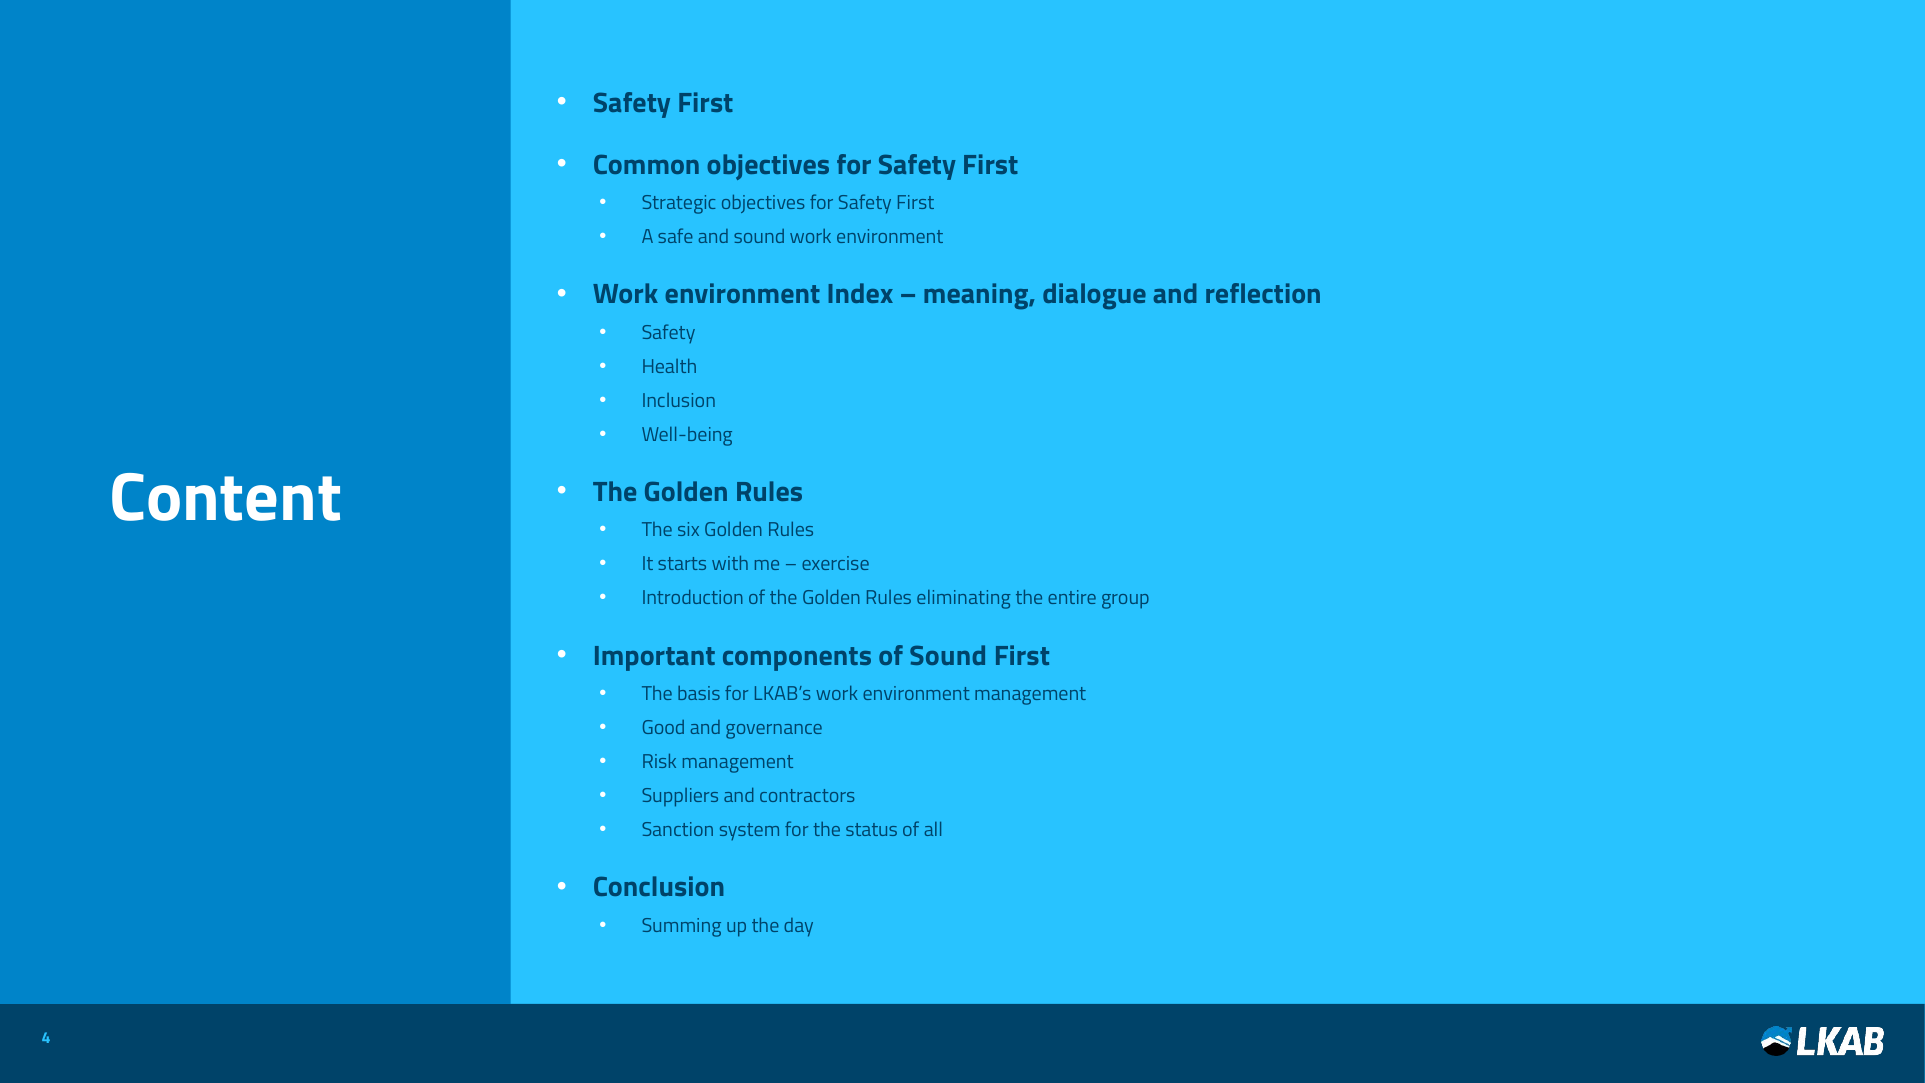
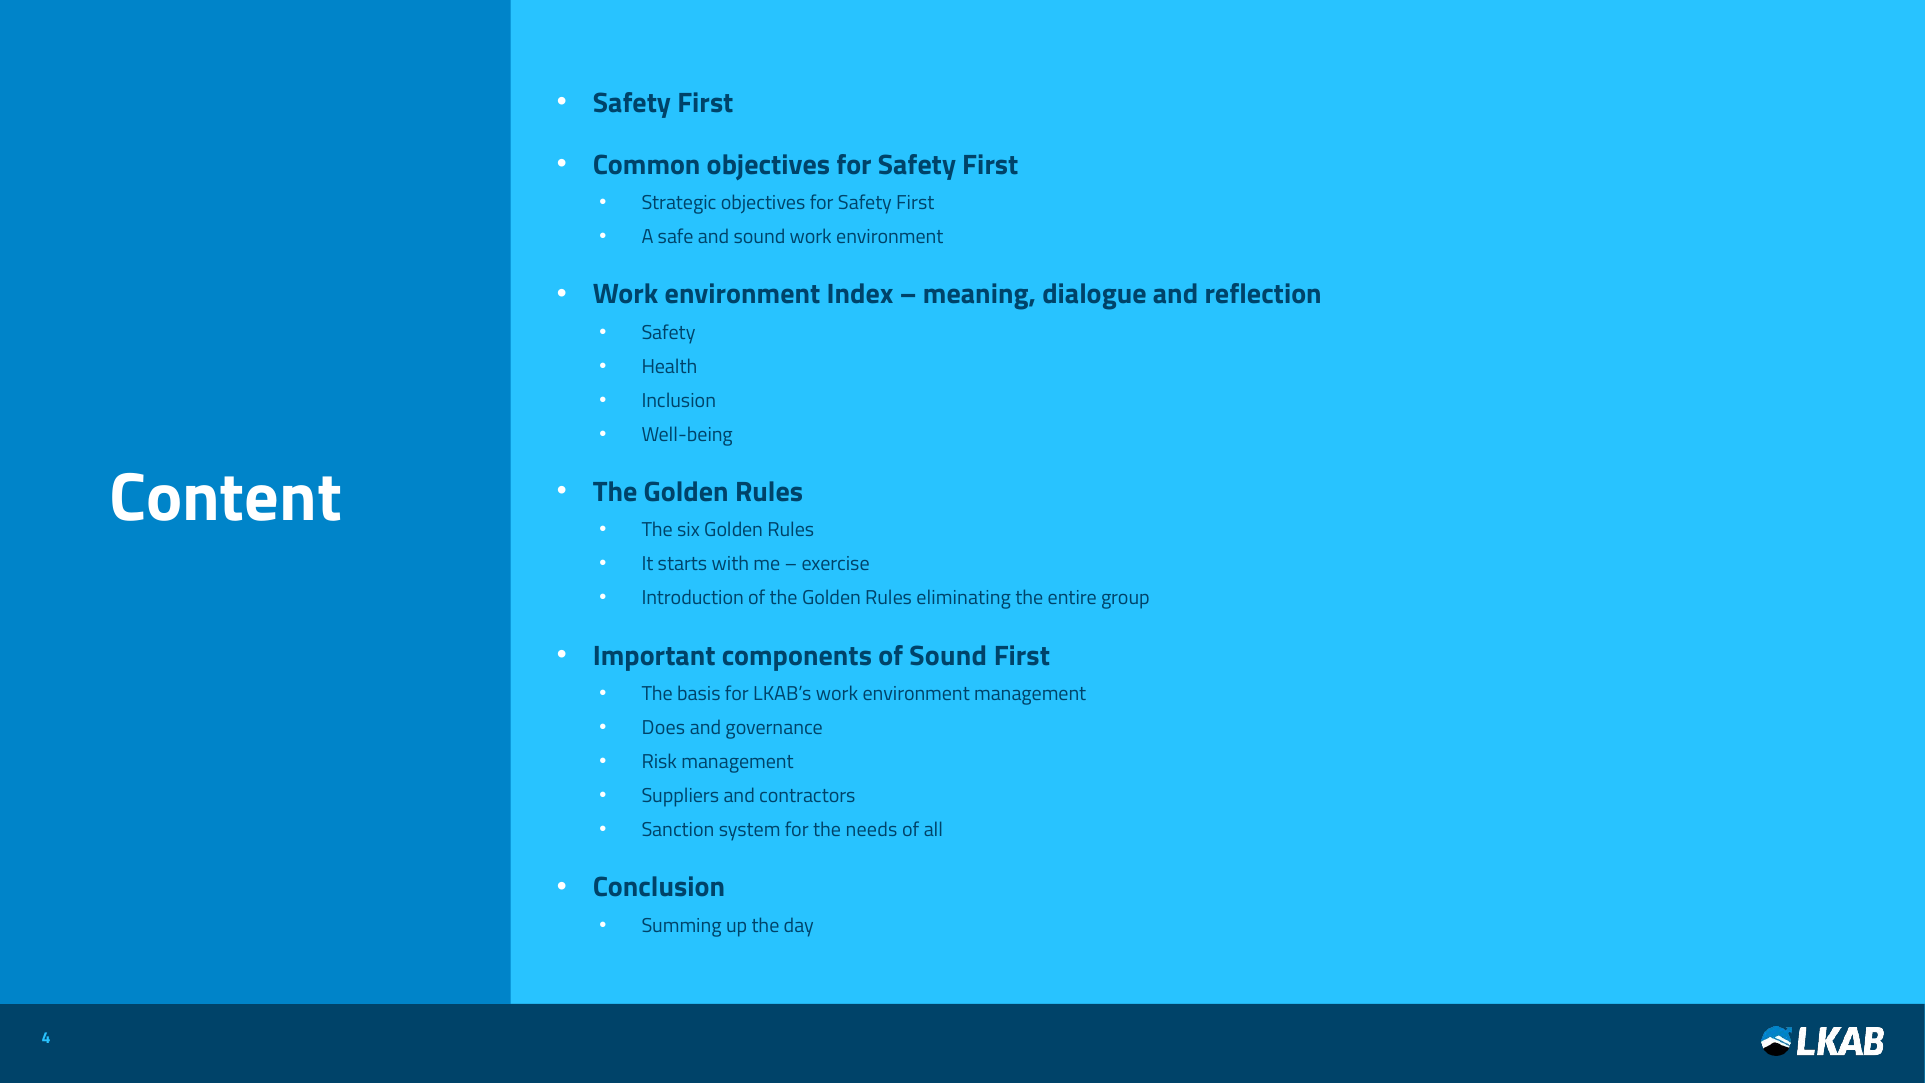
Good: Good -> Does (663, 728)
status: status -> needs (872, 830)
